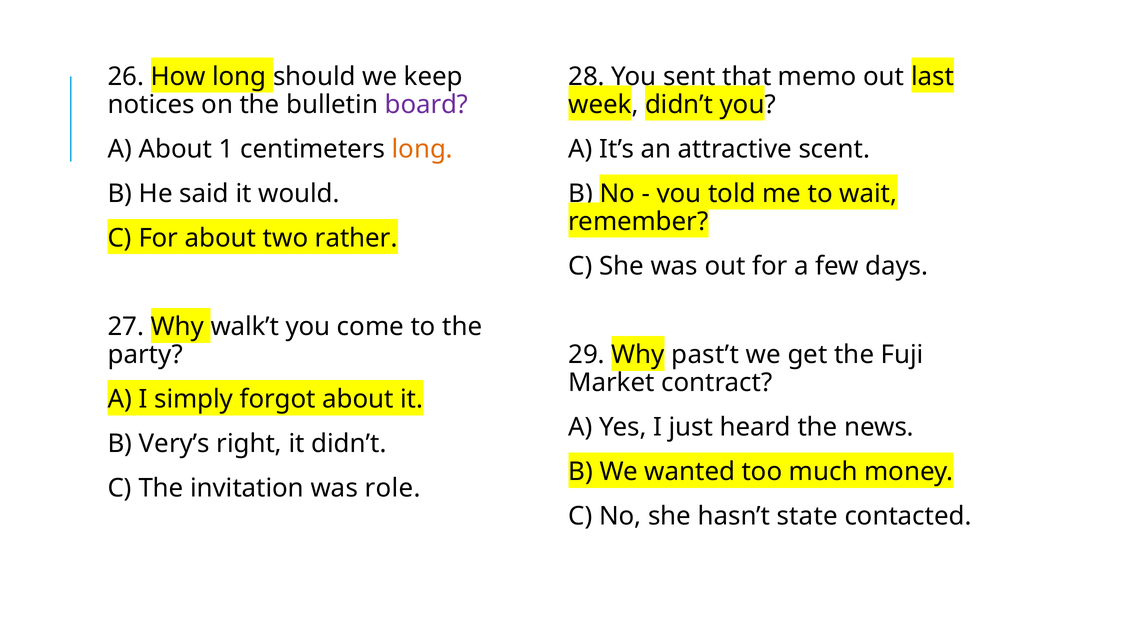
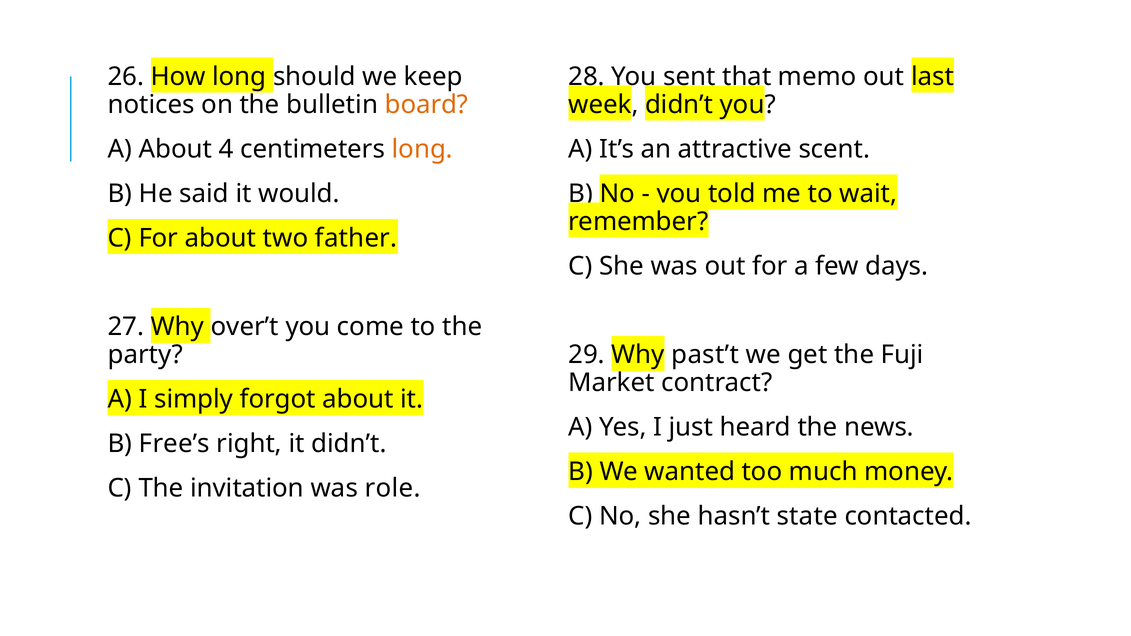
board colour: purple -> orange (426, 105)
1: 1 -> 4 (226, 149)
rather: rather -> father (356, 238)
walk’t: walk’t -> over’t (245, 327)
Very’s: Very’s -> Free’s (174, 444)
